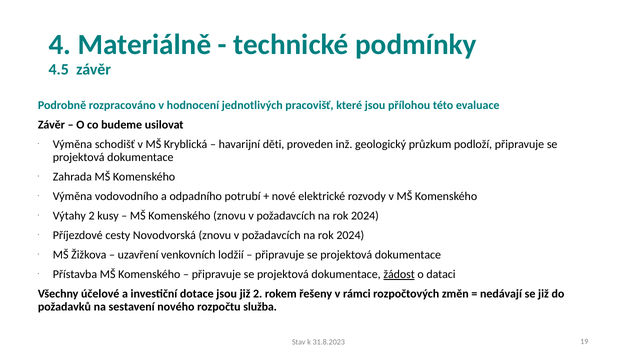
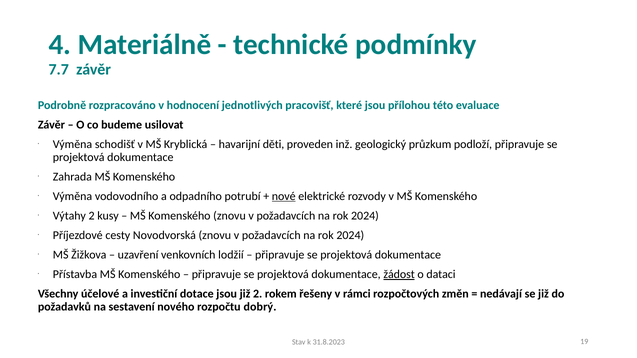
4.5: 4.5 -> 7.7 (59, 69)
nové underline: none -> present (284, 196)
služba: služba -> dobrý (260, 307)
